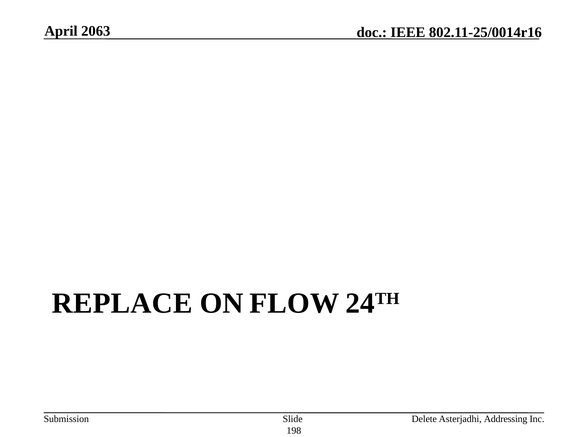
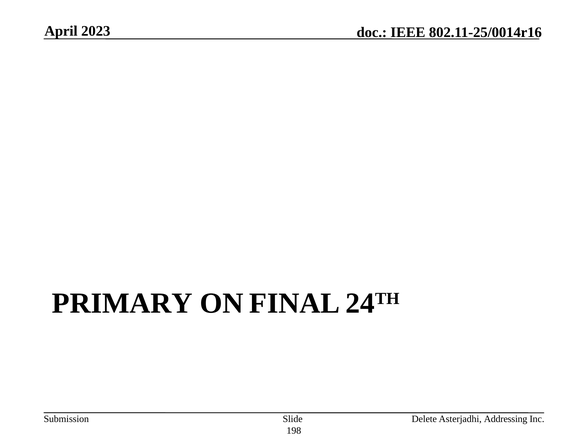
2063: 2063 -> 2023 (96, 31)
REPLACE: REPLACE -> PRIMARY (122, 303)
FLOW: FLOW -> FINAL (295, 303)
